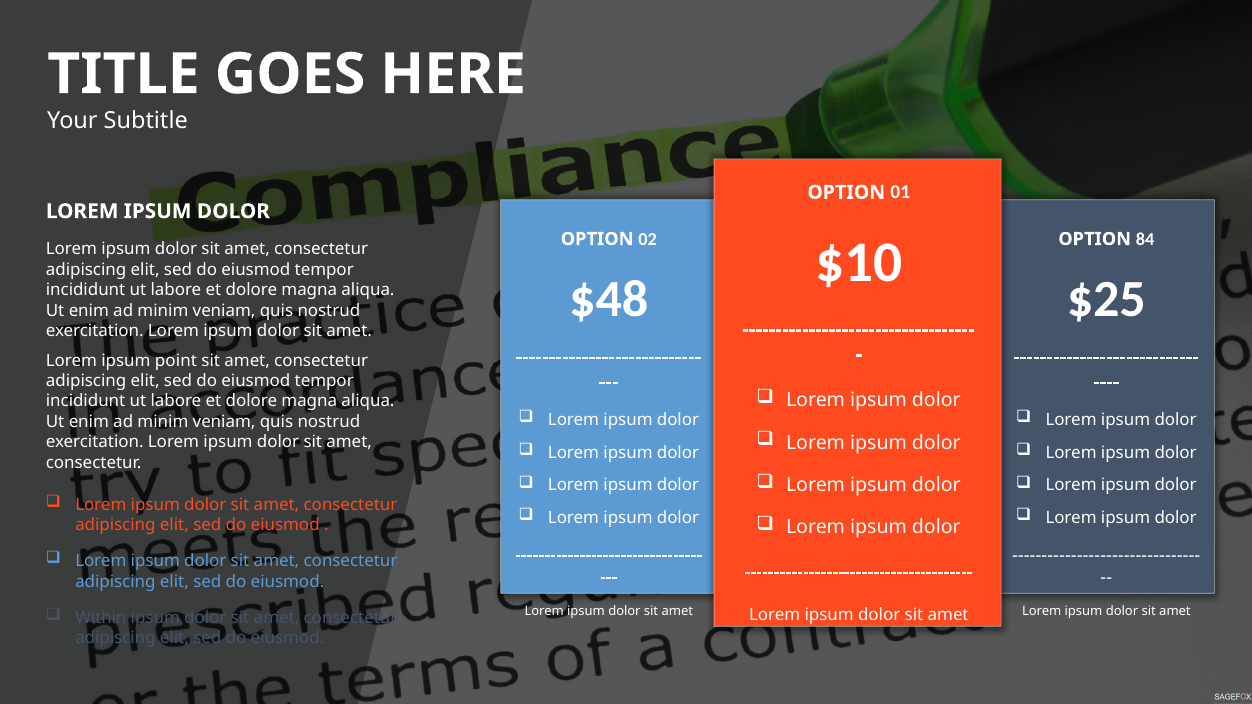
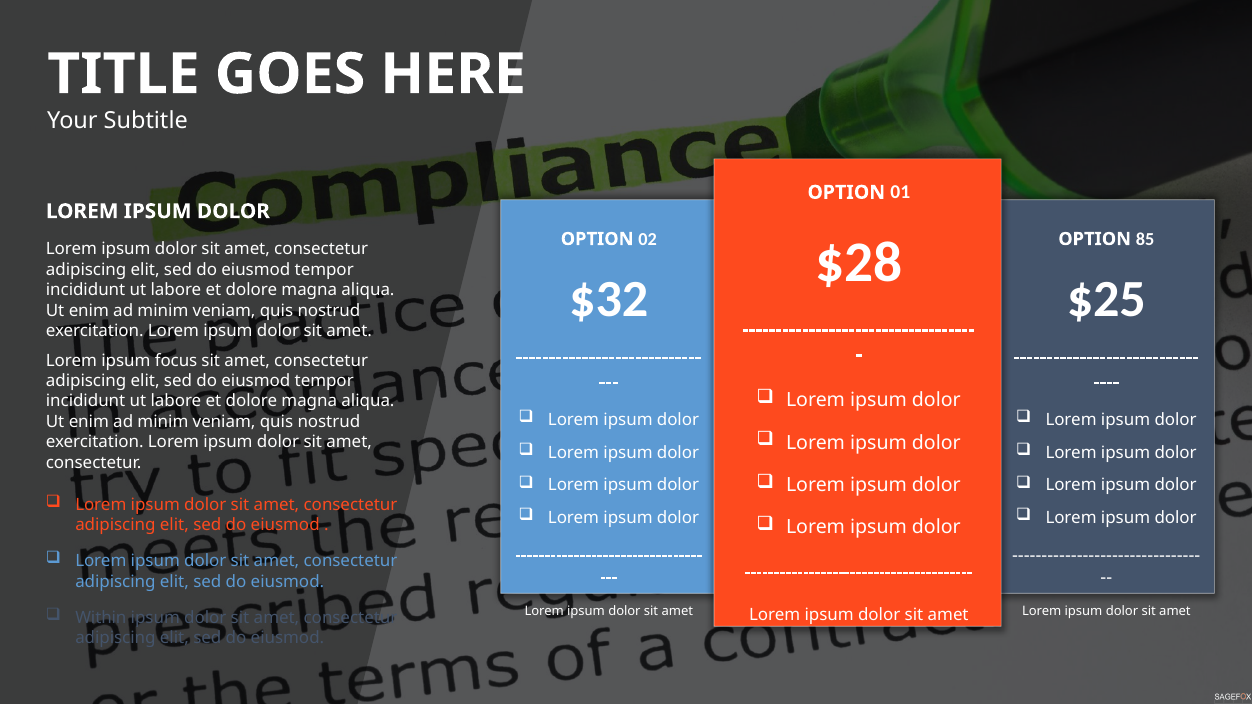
84: 84 -> 85 (1145, 239)
$10: $10 -> $28 (859, 263)
$48: $48 -> $32 (609, 299)
point: point -> focus (176, 361)
